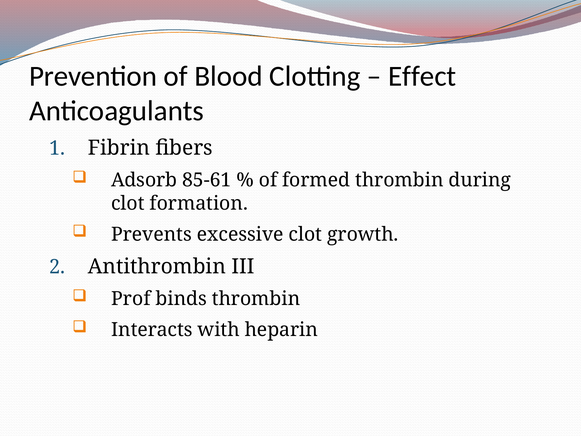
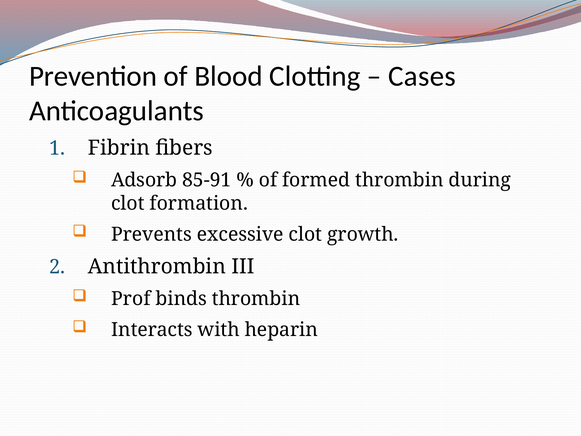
Effect: Effect -> Cases (422, 76)
85-61: 85-61 -> 85-91 (207, 180)
